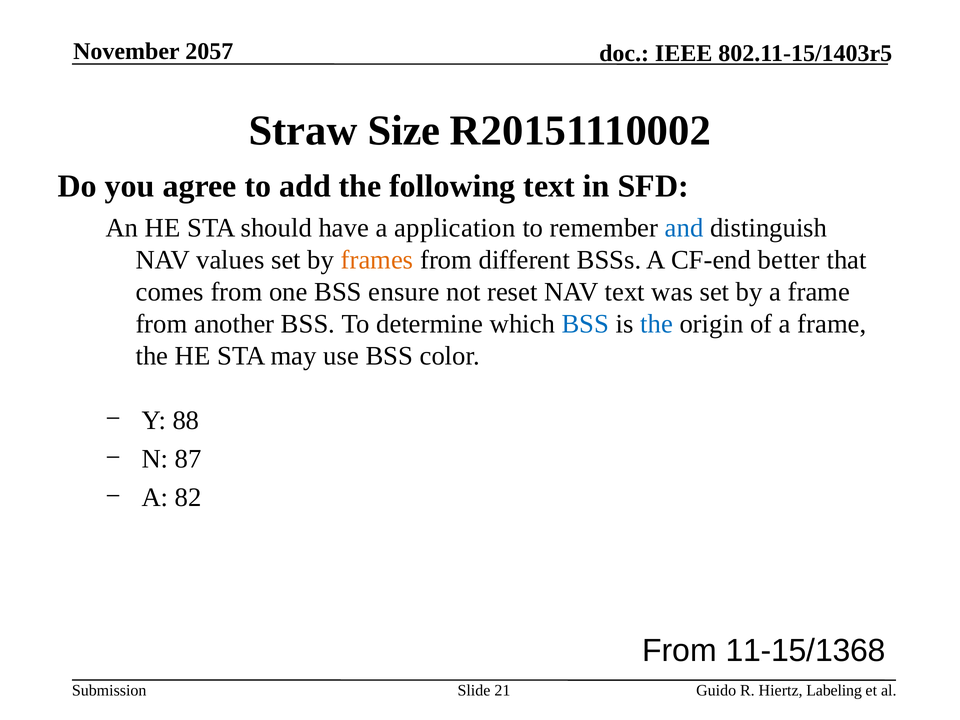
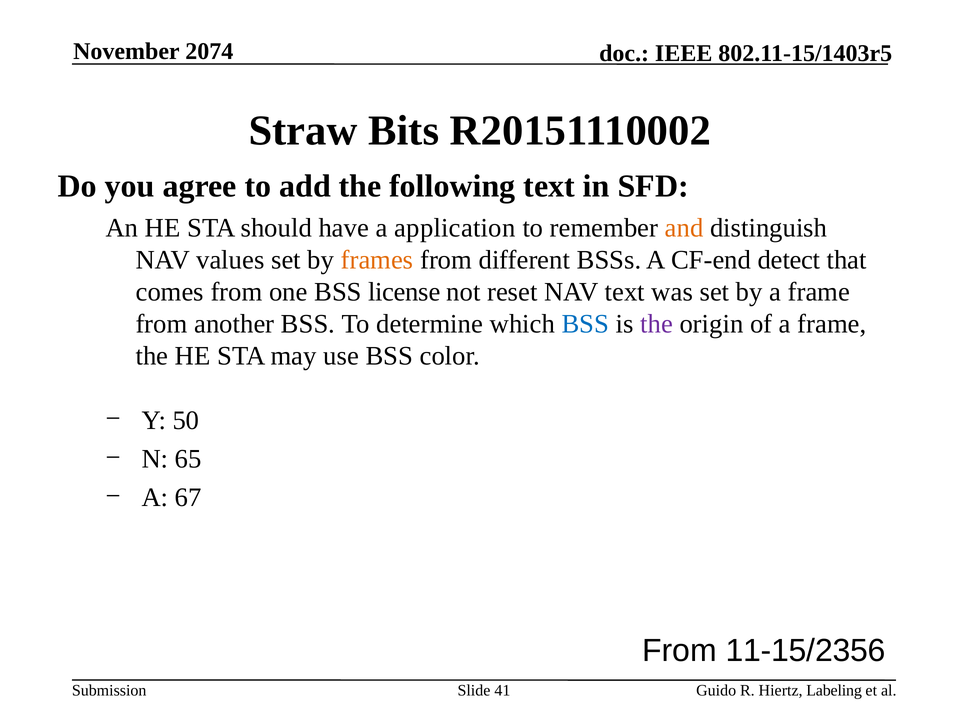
2057: 2057 -> 2074 (209, 51)
Size: Size -> Bits (404, 131)
and colour: blue -> orange (684, 228)
better: better -> detect (789, 260)
ensure: ensure -> license (404, 292)
the colour: blue -> purple (657, 324)
88: 88 -> 50 (186, 420)
87: 87 -> 65 (188, 459)
82: 82 -> 67 (188, 498)
11-15/1368: 11-15/1368 -> 11-15/2356 (806, 651)
21: 21 -> 41 (502, 691)
